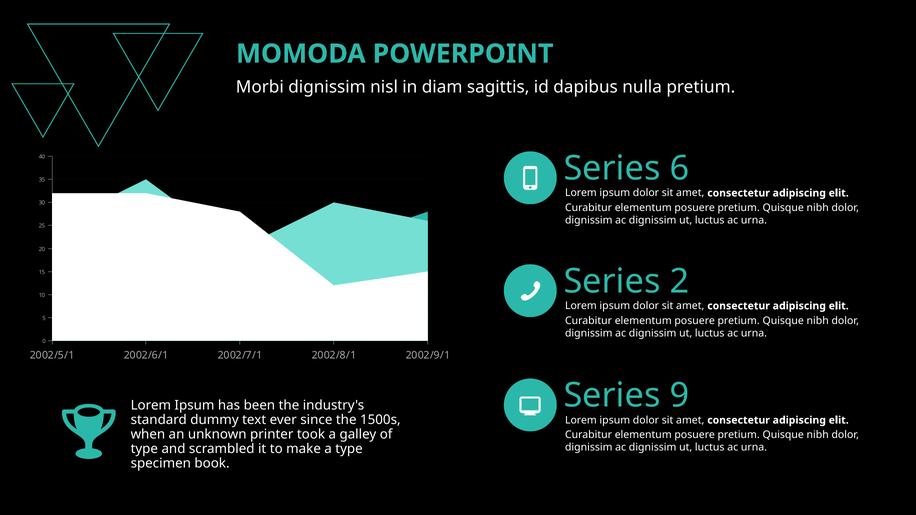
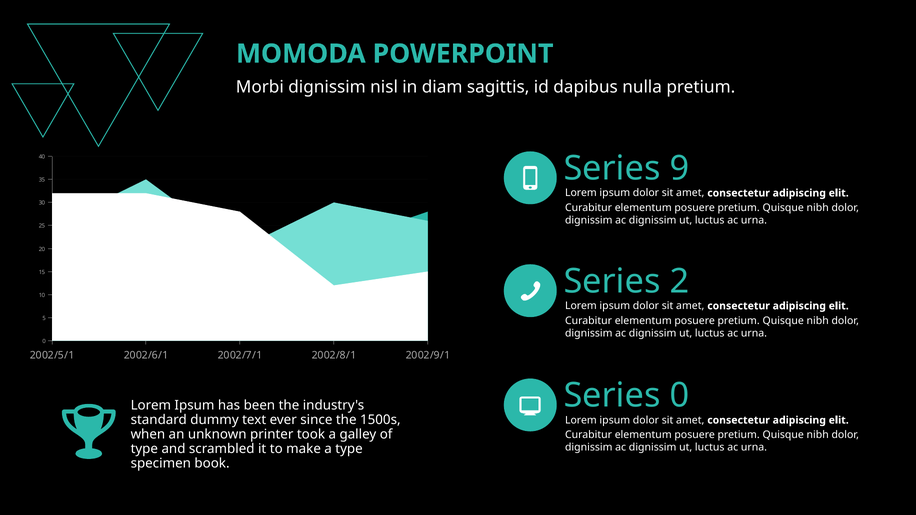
6: 6 -> 9 (679, 168)
Series 9: 9 -> 0 (679, 396)
